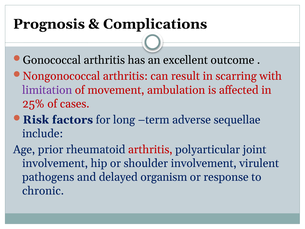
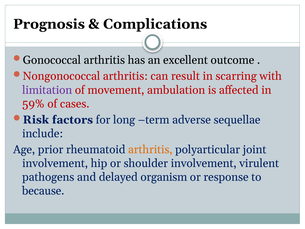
25%: 25% -> 59% (33, 104)
arthritis colour: red -> orange (150, 149)
chronic: chronic -> because (43, 191)
